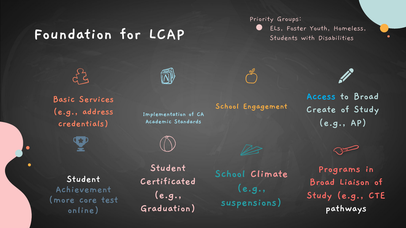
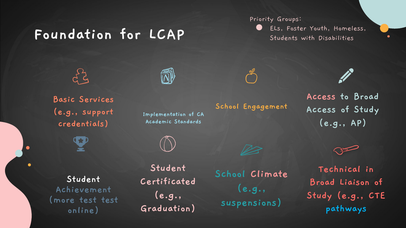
Access colour: light blue -> pink (321, 96)
Create: Create -> Access (321, 109)
address: address -> support (98, 111)
Programs: Programs -> Technical (339, 169)
more core: core -> test (88, 200)
pathways colour: white -> light blue (346, 208)
